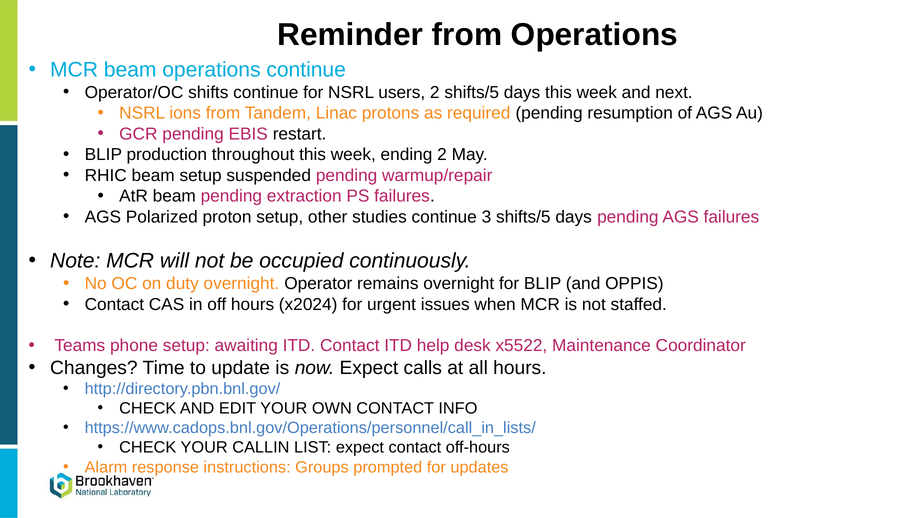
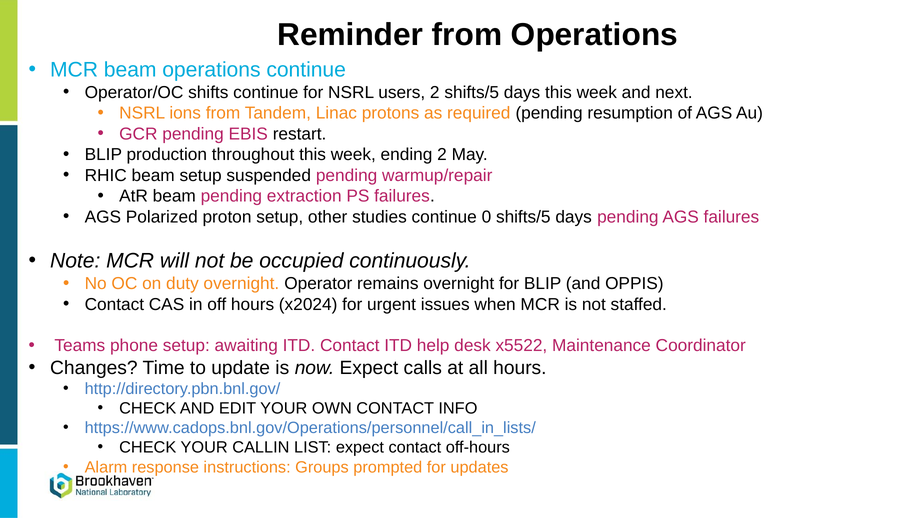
3: 3 -> 0 (486, 217)
